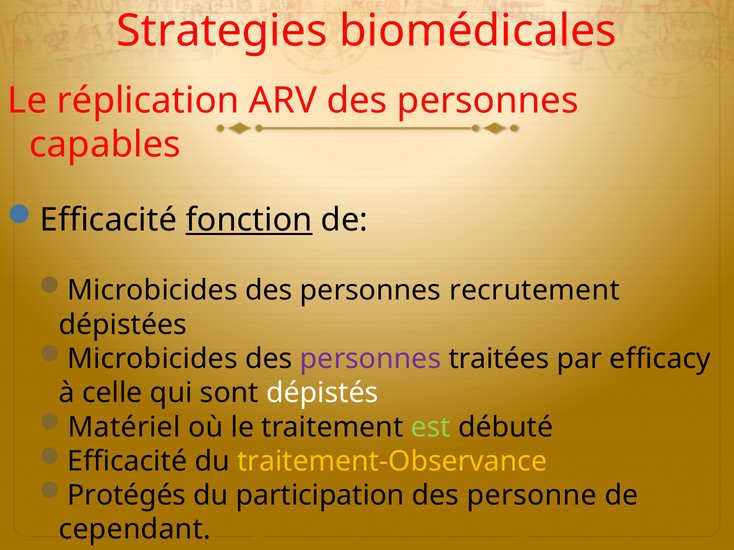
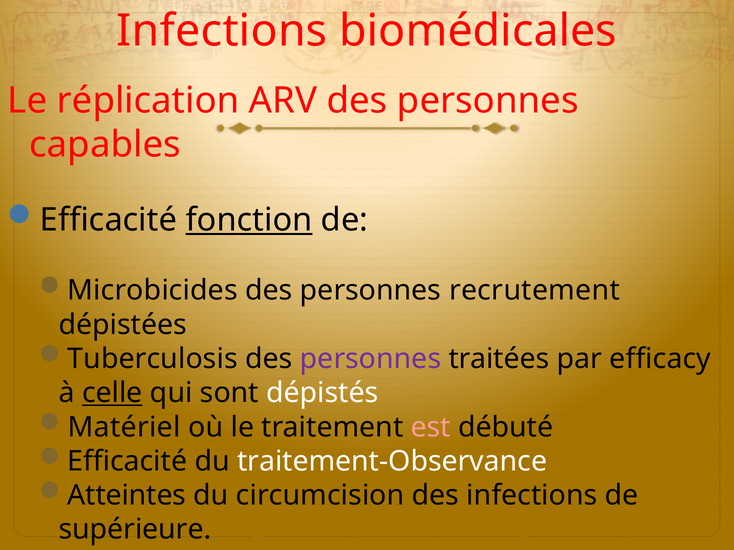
Strategies: Strategies -> Infections (222, 31)
Microbicides: Microbicides -> Tuberculosis (153, 359)
celle underline: none -> present (112, 393)
est colour: light green -> pink (431, 428)
traitement-Observance colour: yellow -> white (392, 462)
Protégés: Protégés -> Atteintes (127, 496)
participation: participation -> circumcision (320, 496)
des personne: personne -> infections (532, 496)
cependant: cependant -> supérieure (135, 530)
